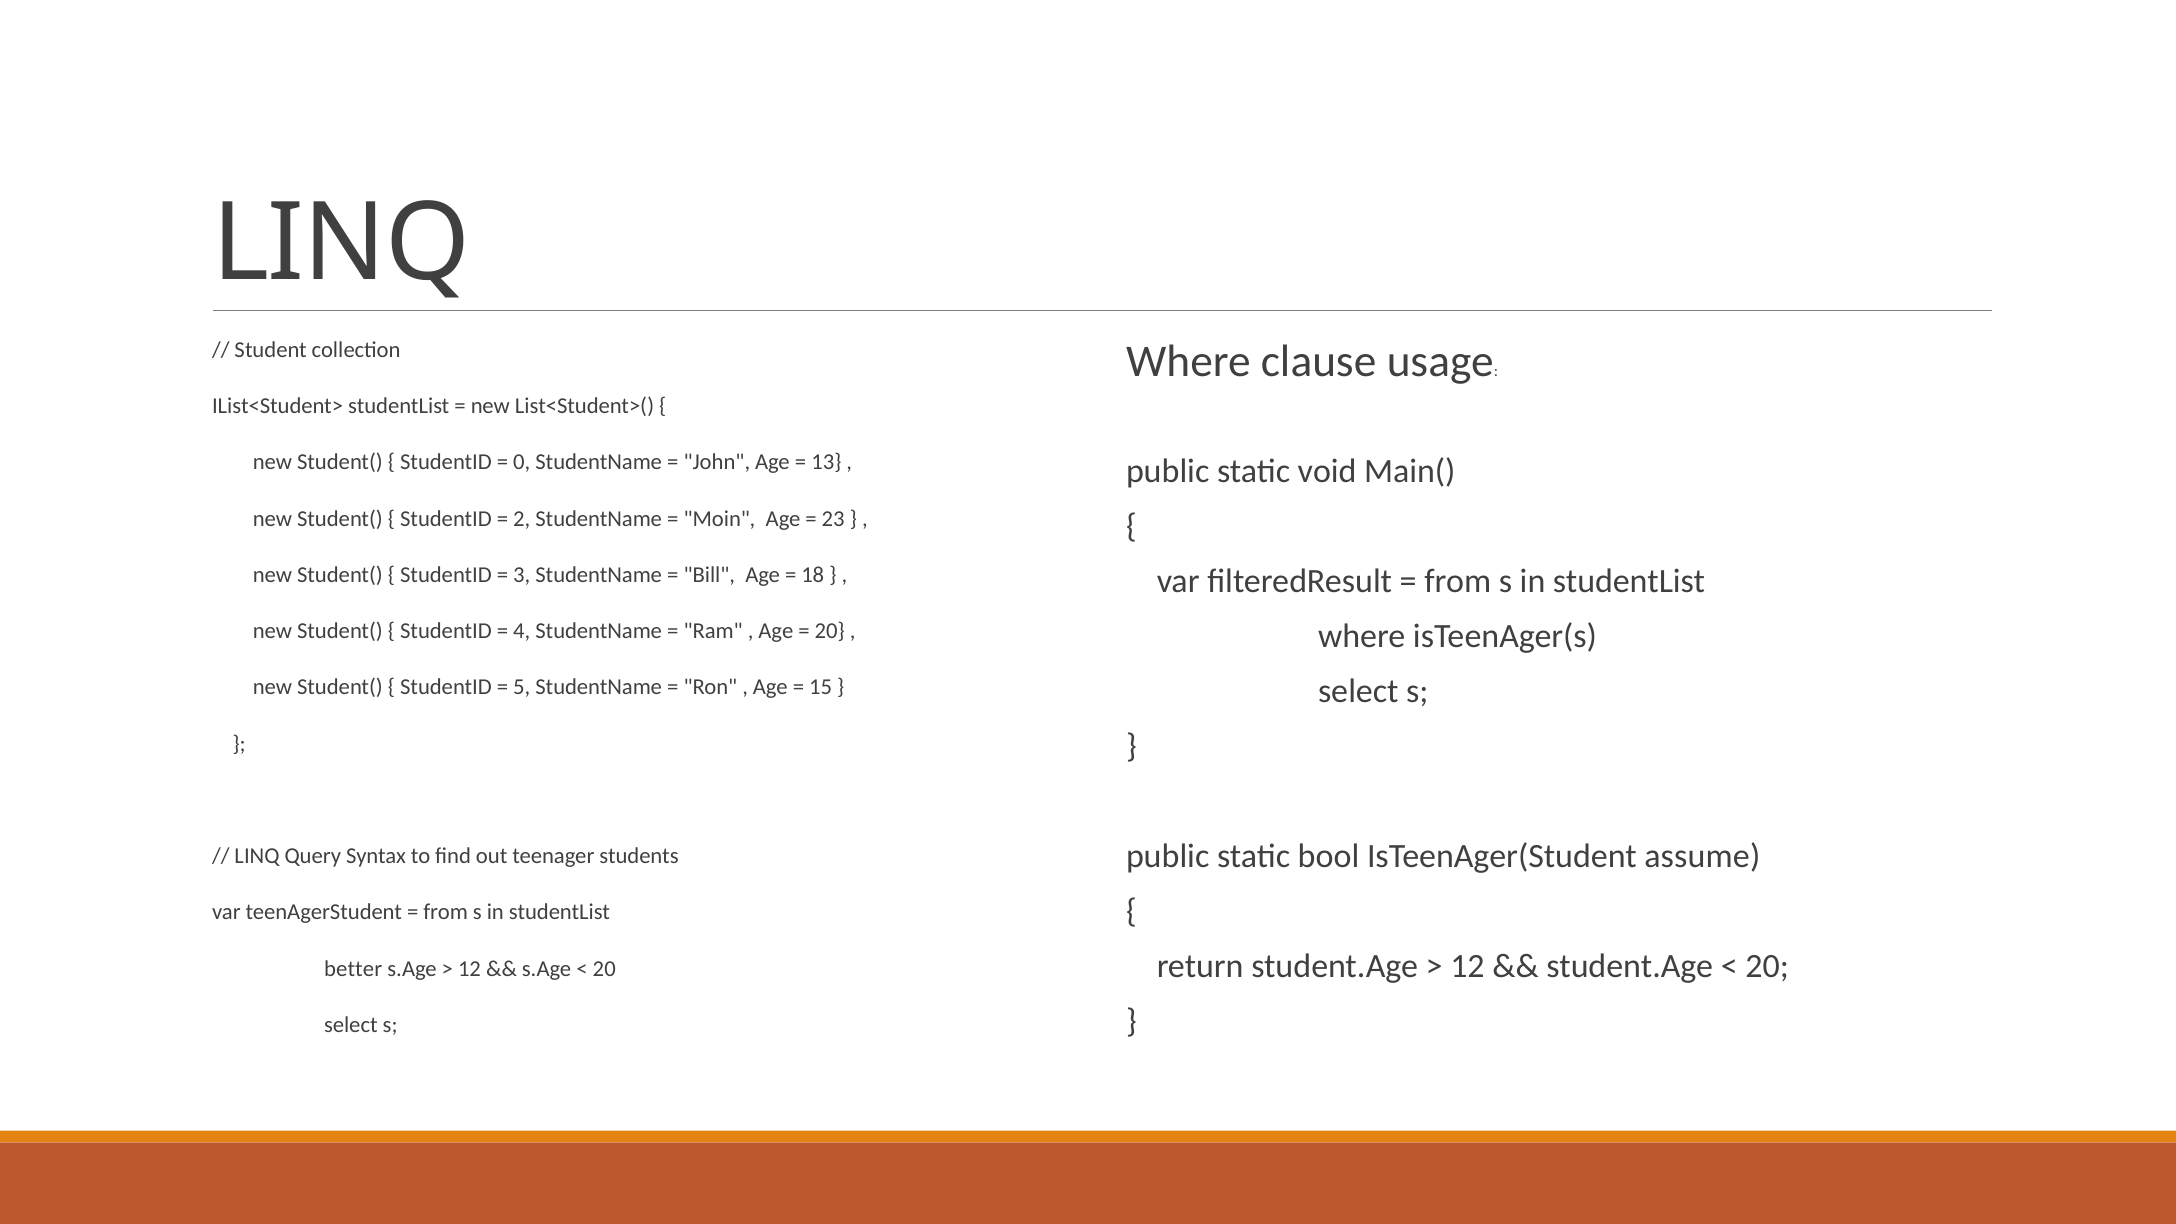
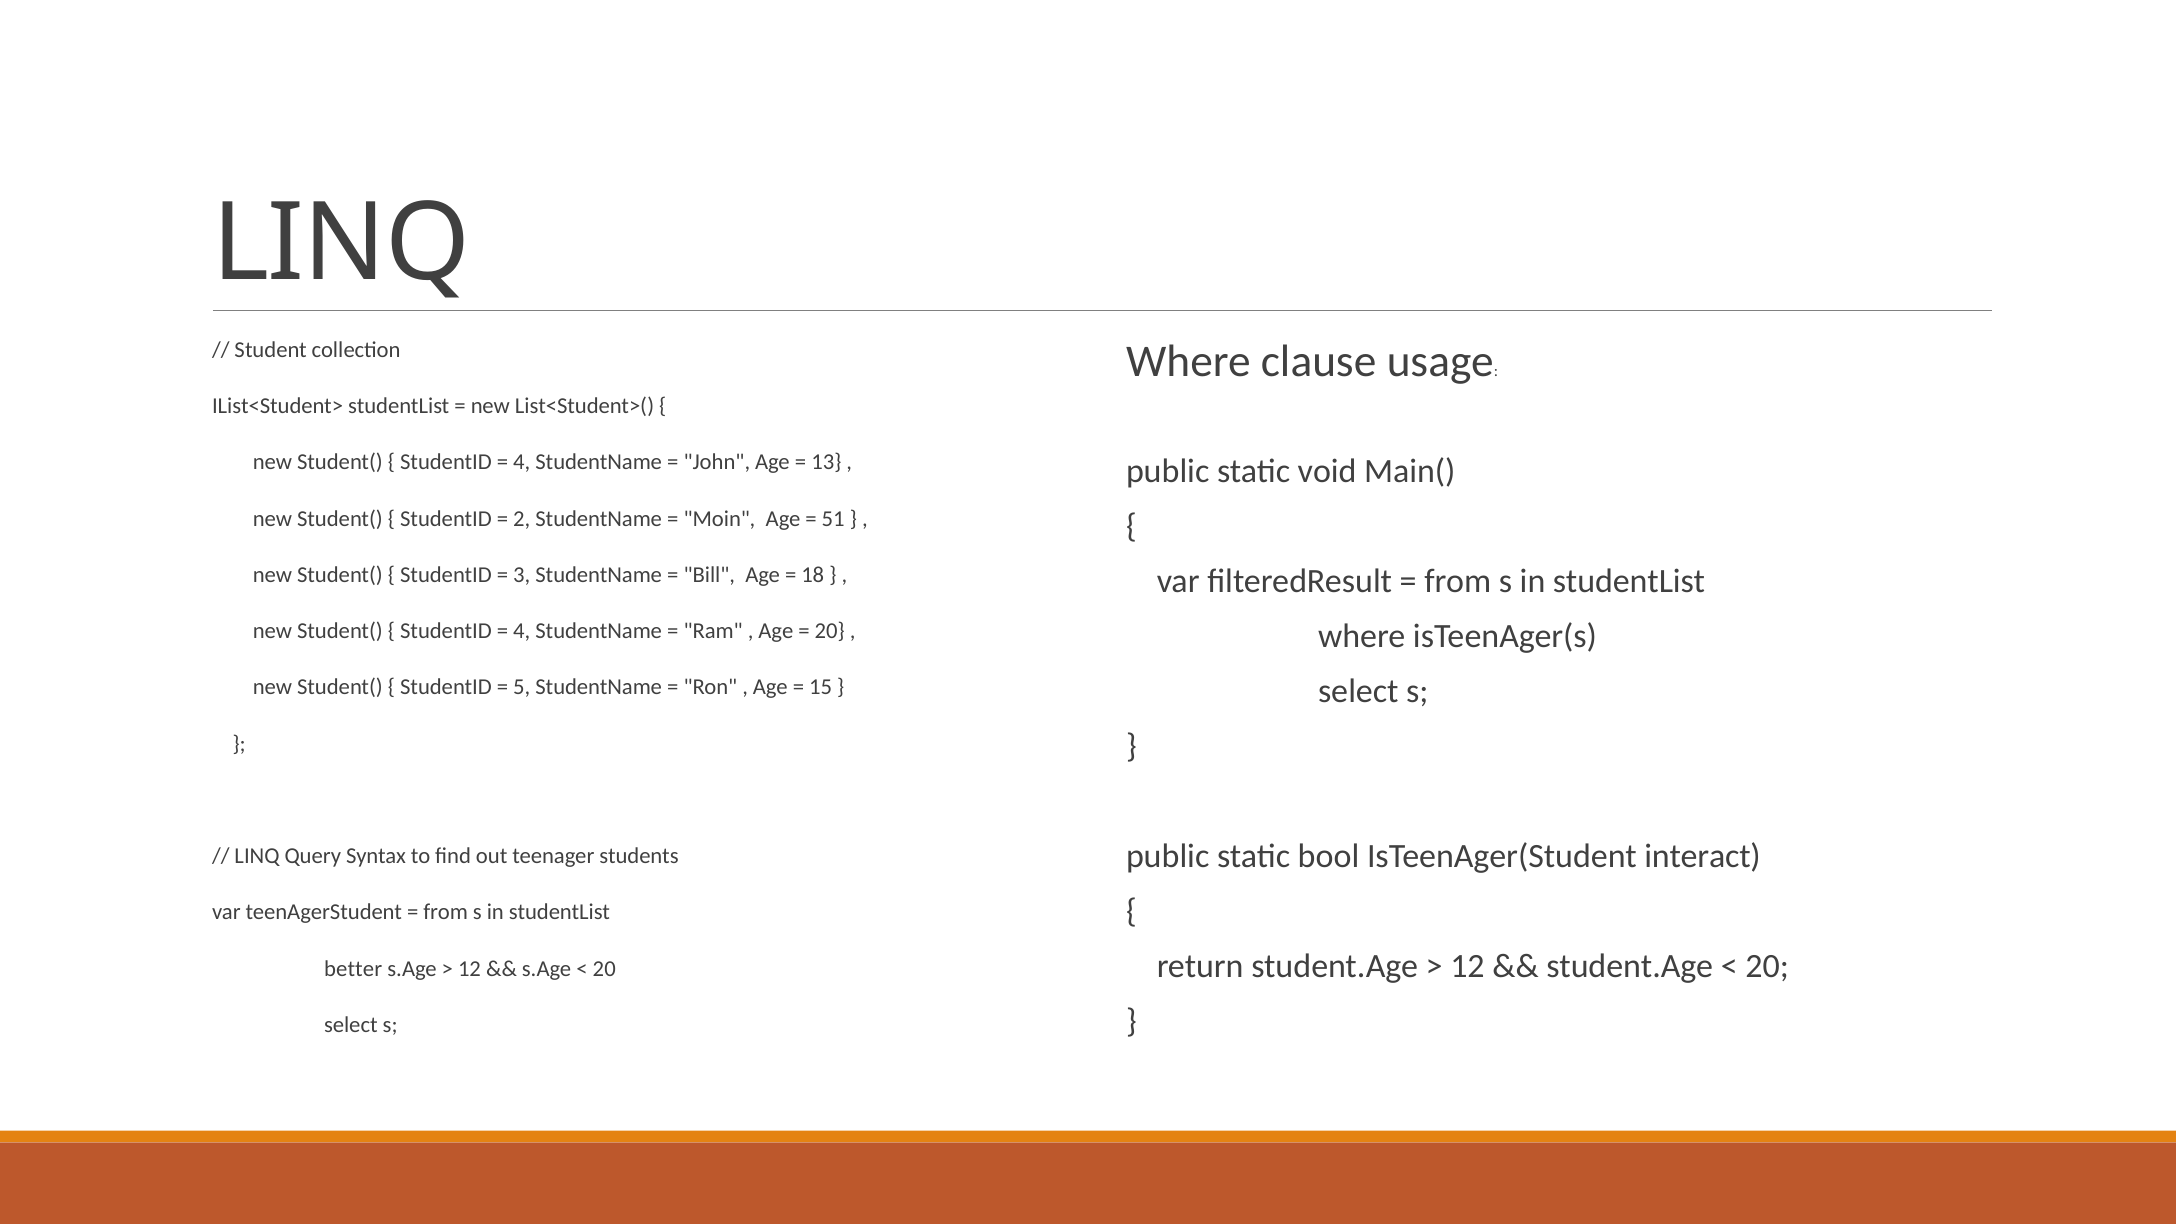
0: 0 -> 4 (522, 462)
23: 23 -> 51 (833, 519)
assume: assume -> interact (1703, 856)
